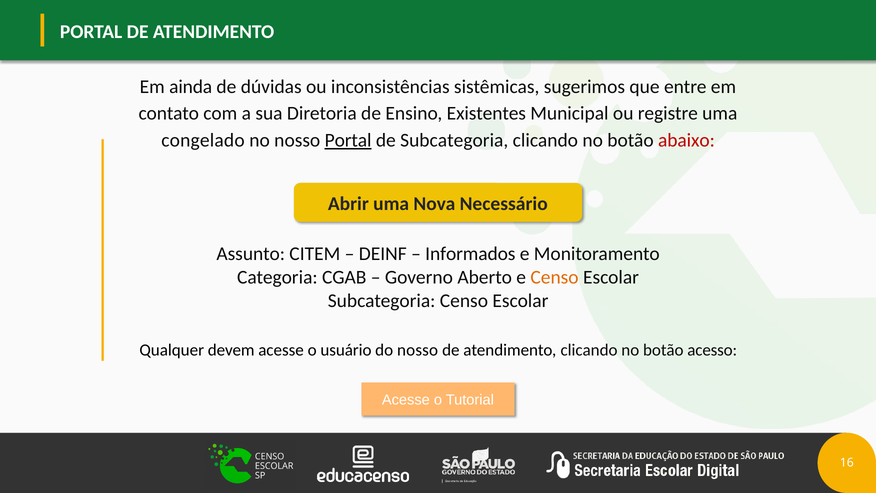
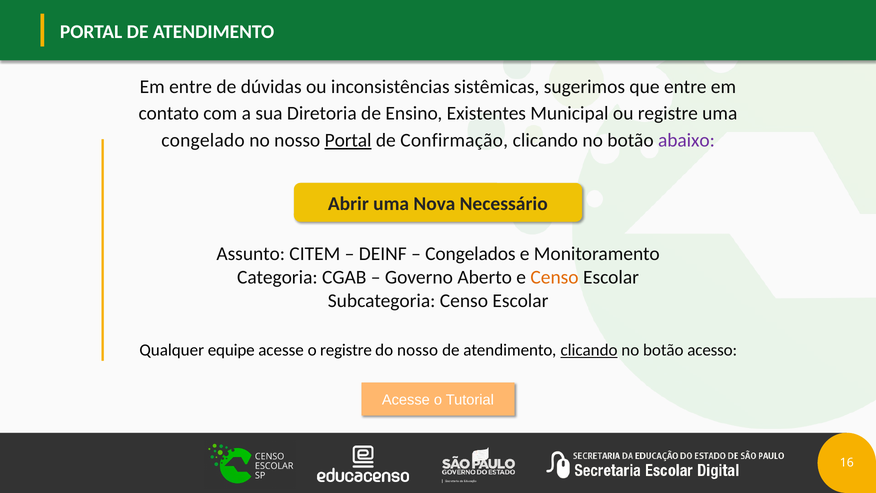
Em ainda: ainda -> entre (191, 87)
de Subcategoria: Subcategoria -> Confirmação (454, 140)
abaixo colour: red -> purple (686, 140)
Informados: Informados -> Congelados (470, 254)
devem: devem -> equipe (231, 350)
o usuário: usuário -> registre (346, 350)
clicando underline: none -> present (589, 350)
